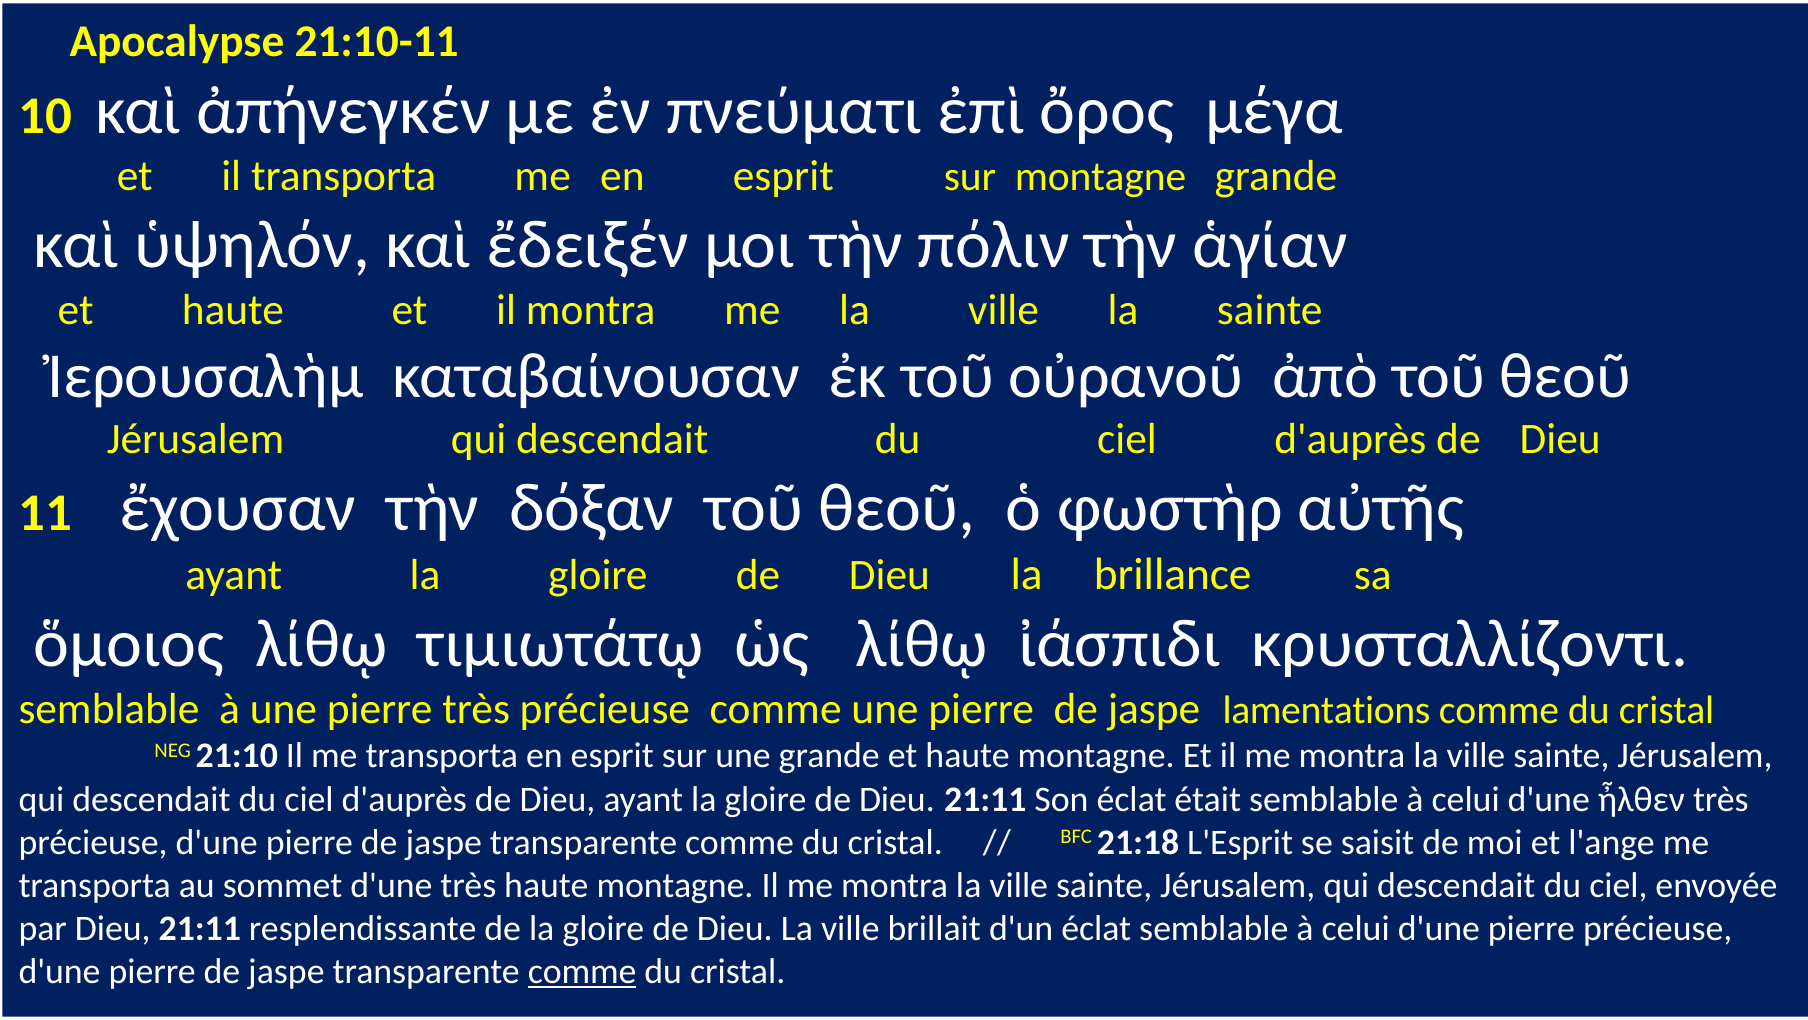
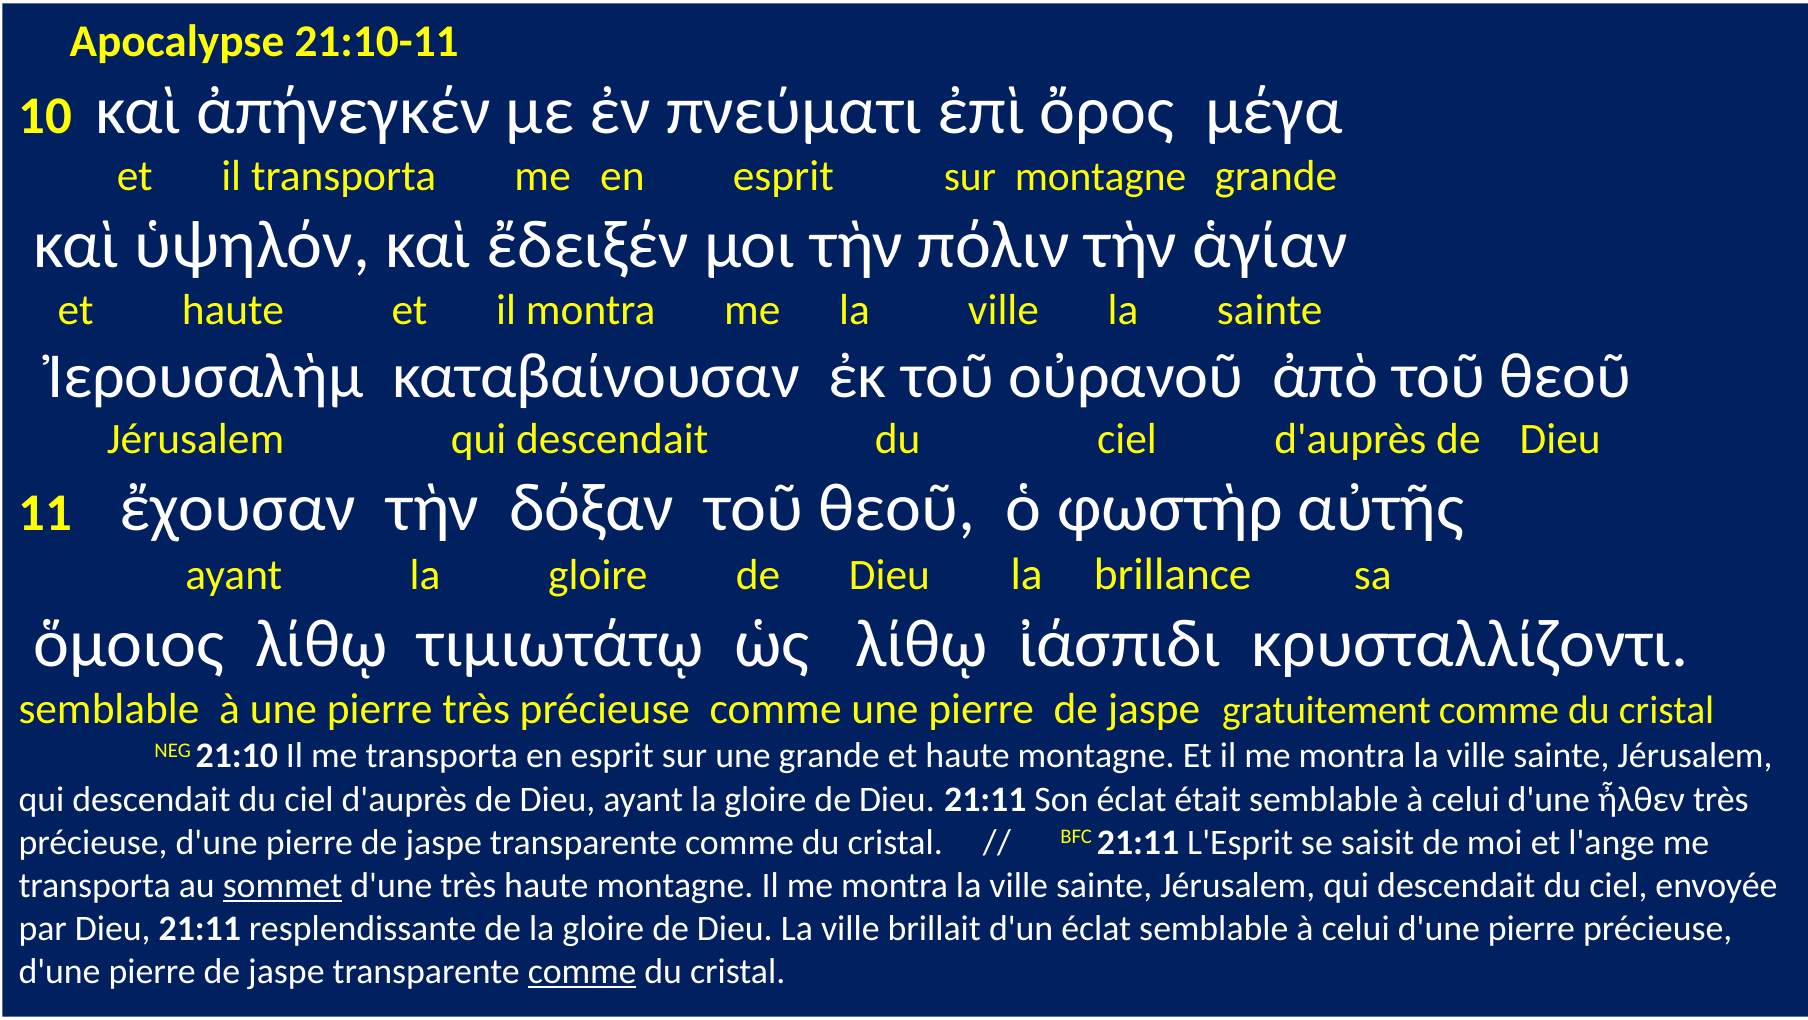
lamentations: lamentations -> gratuitement (1326, 710)
BFC 21:18: 21:18 -> 21:11 (1138, 842)
sommet underline: none -> present (283, 885)
